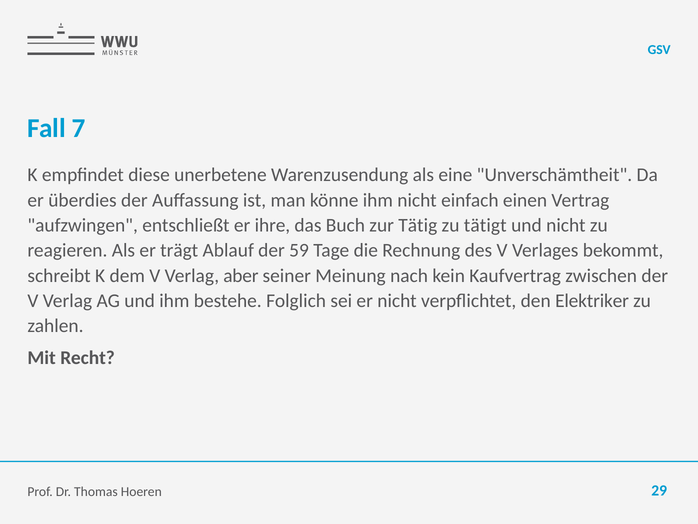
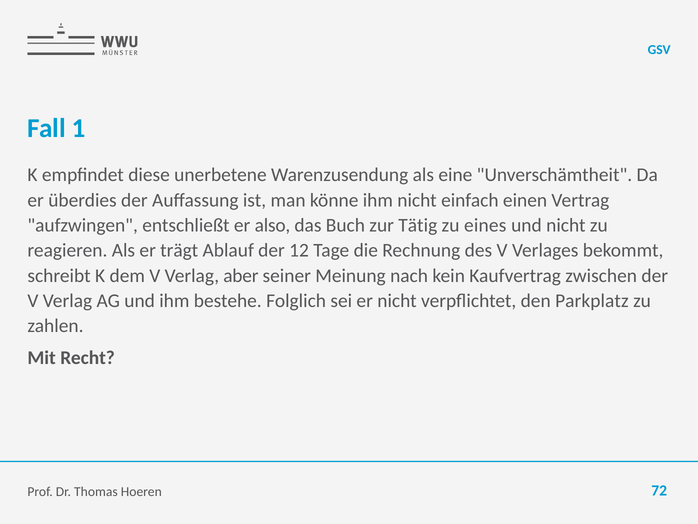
7: 7 -> 1 (79, 128)
ihre: ihre -> also (272, 225)
tätigt: tätigt -> eines (485, 225)
59: 59 -> 12 (299, 250)
Elektriker: Elektriker -> Parkplatz (592, 300)
29: 29 -> 72 (659, 490)
